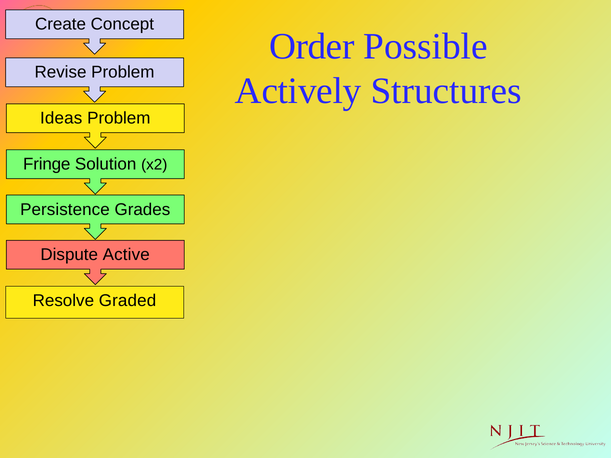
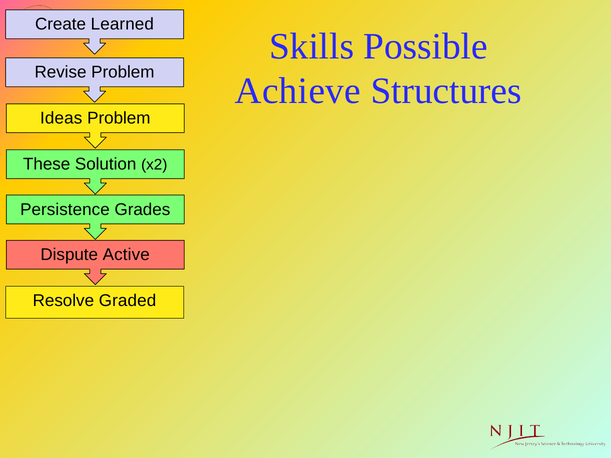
Concept: Concept -> Learned (122, 24)
Order: Order -> Skills (312, 46)
Actively: Actively -> Achieve (298, 91)
Fringe: Fringe -> These (47, 164)
